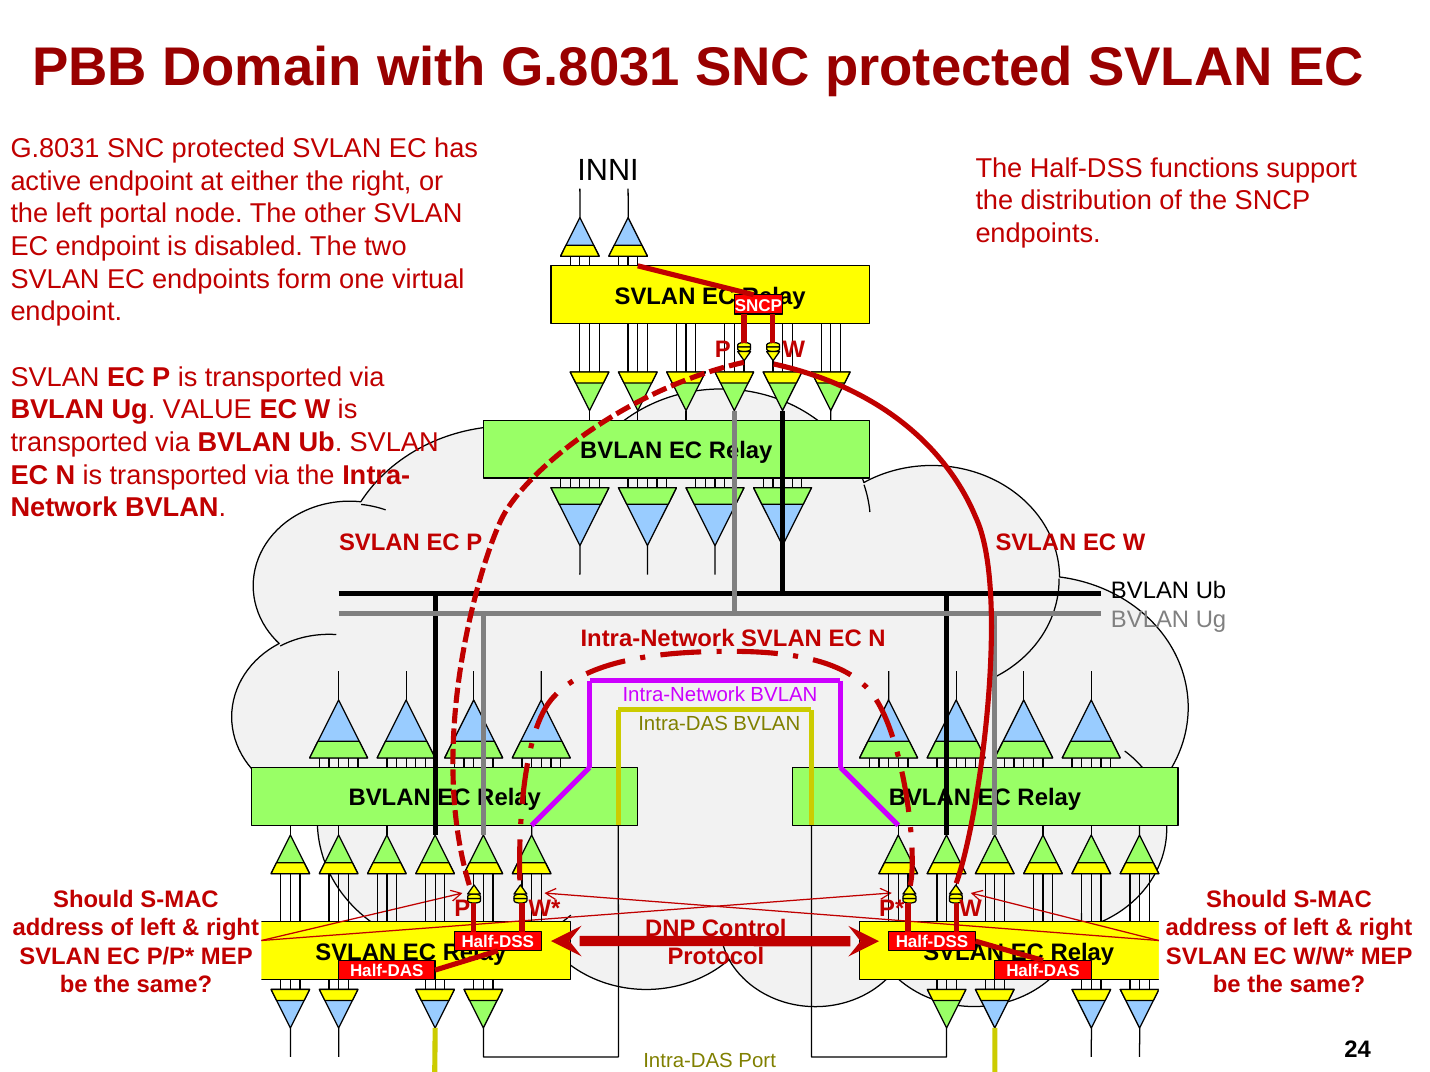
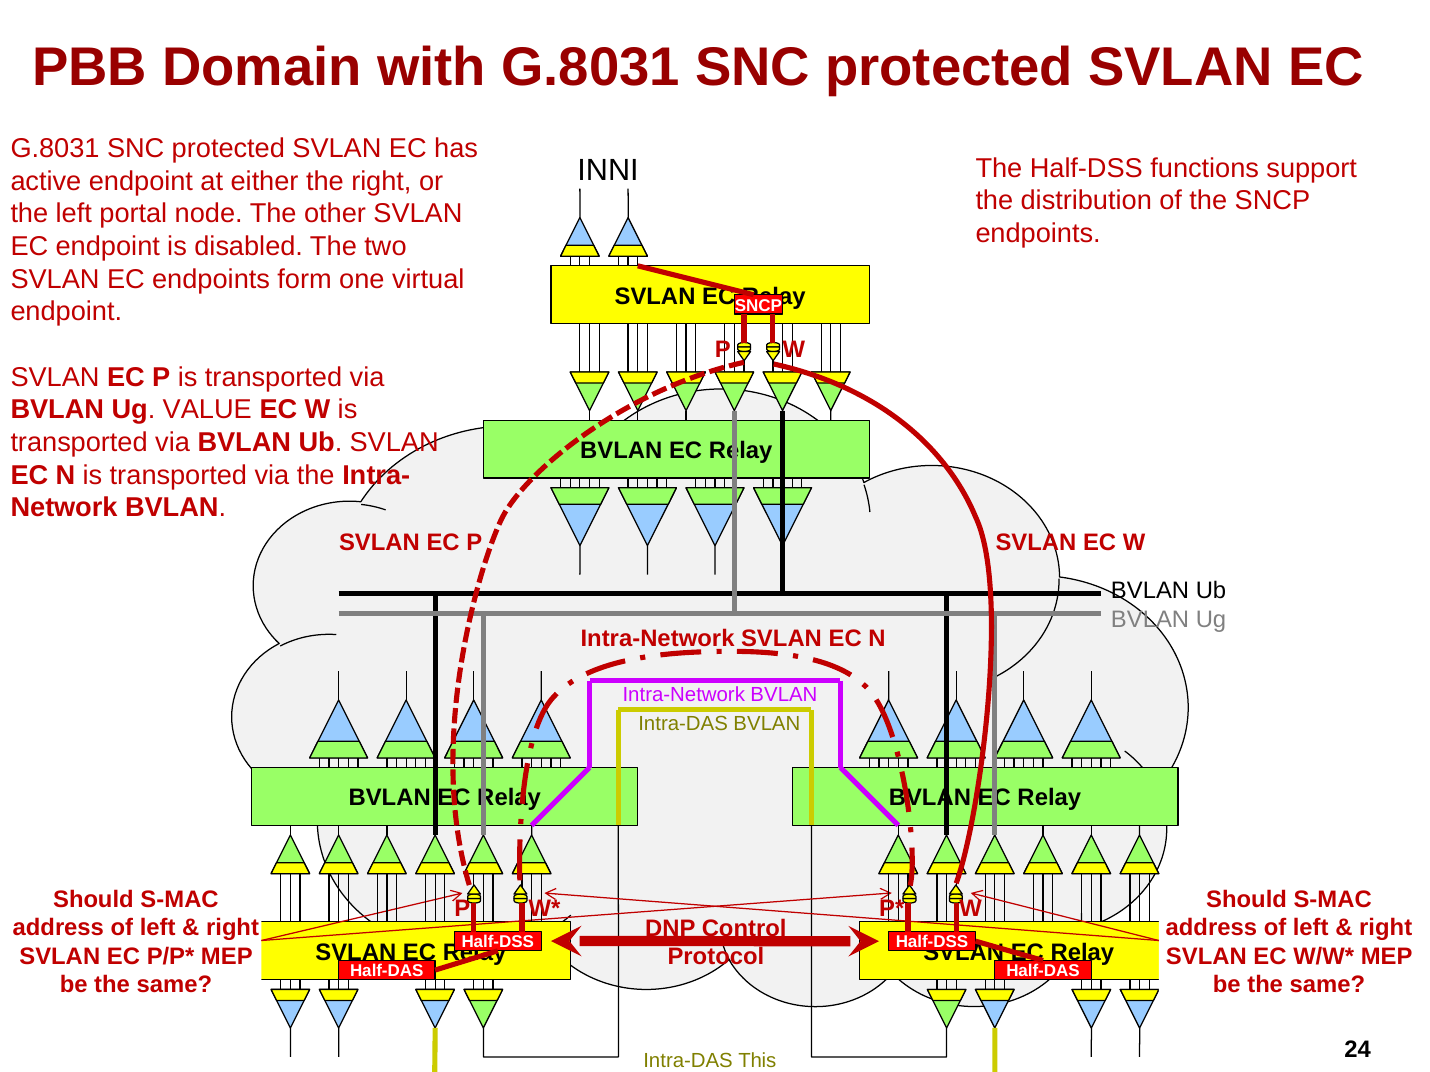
Port: Port -> This (757, 1061)
